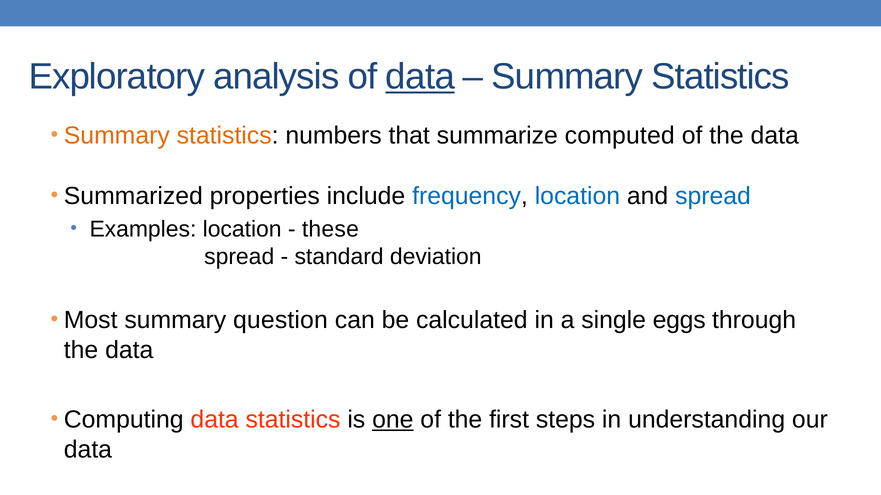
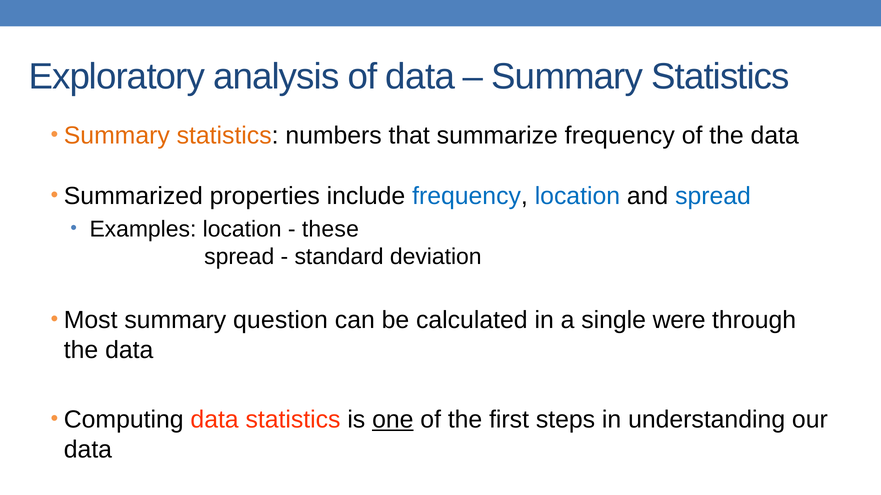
data underline: present -> none (420, 77)
summarize computed: computed -> frequency (620, 136)
eggs: eggs -> were (679, 321)
